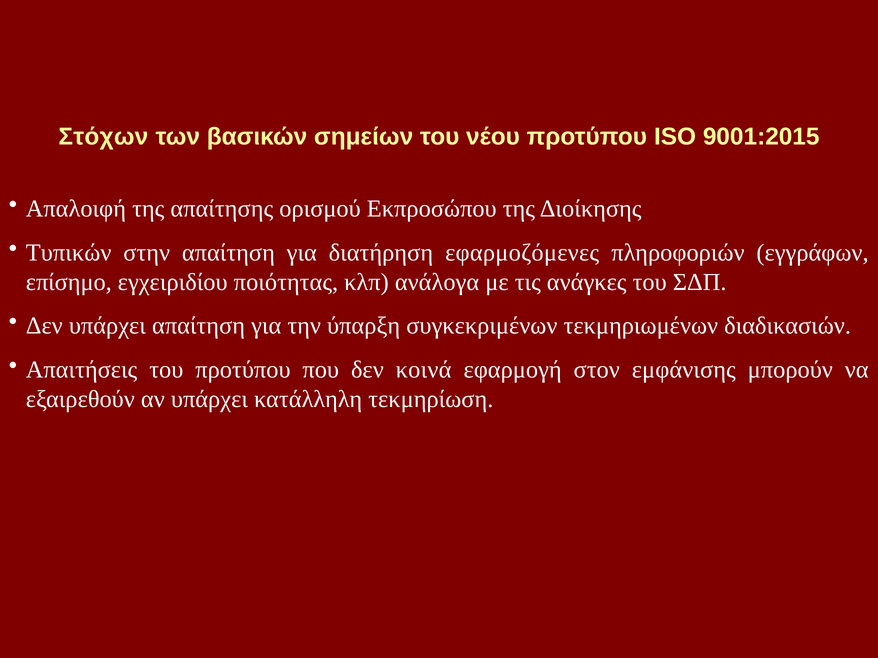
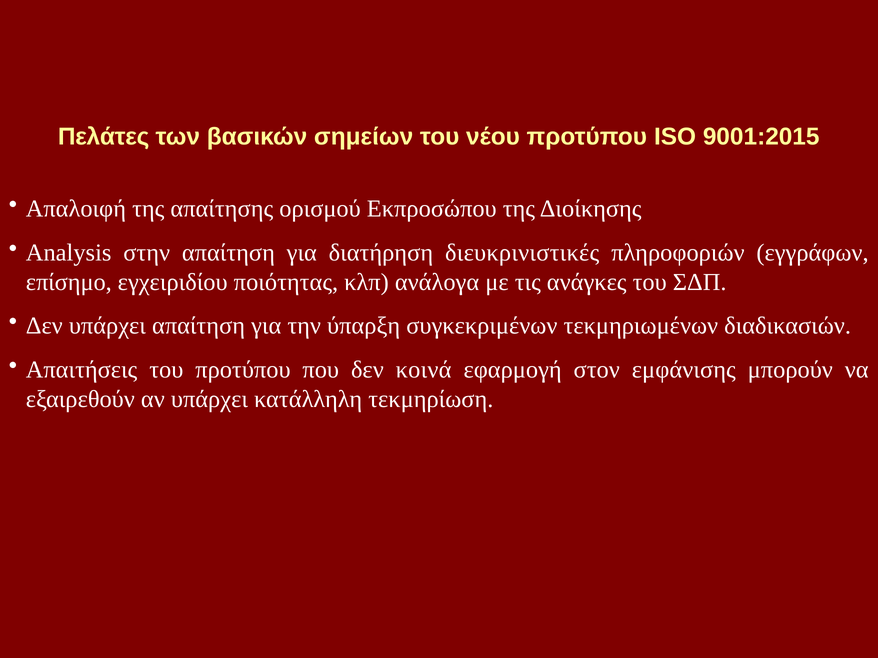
Στόχων: Στόχων -> Πελάτες (104, 137)
Τυπικών: Τυπικών -> Analysis (69, 253)
εφαρμοζόμενες: εφαρμοζόμενες -> διευκρινιστικές (522, 253)
